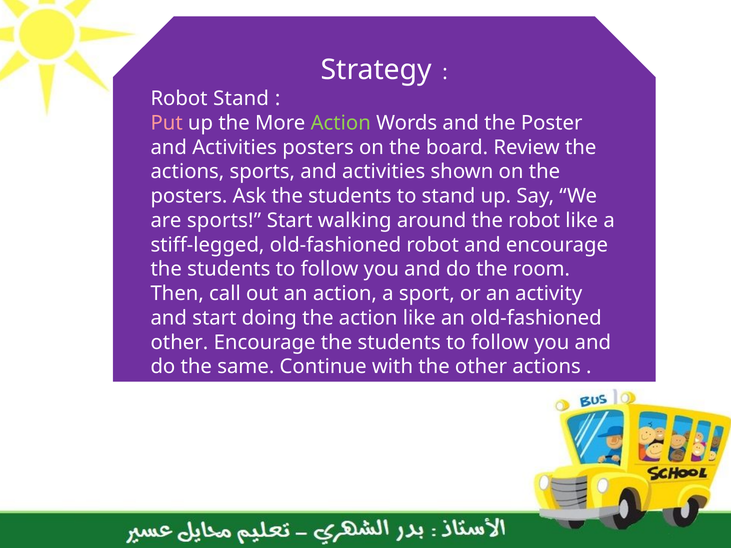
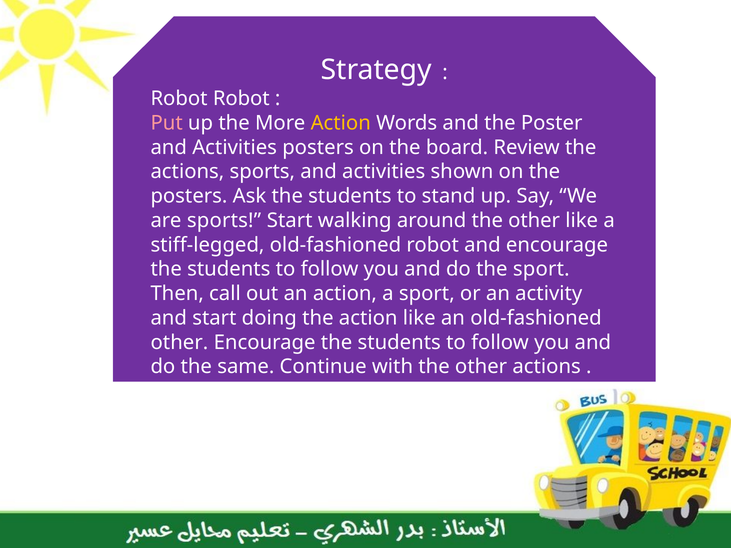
Robot Stand: Stand -> Robot (241, 99)
Action colour: light green -> yellow (341, 123)
around the robot: robot -> other (534, 221)
the room: room -> sport (541, 269)
